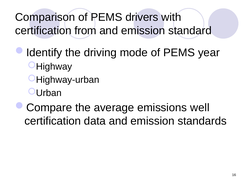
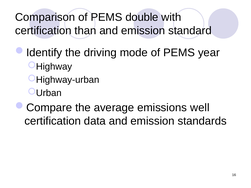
drivers: drivers -> double (142, 17)
from: from -> than (85, 31)
